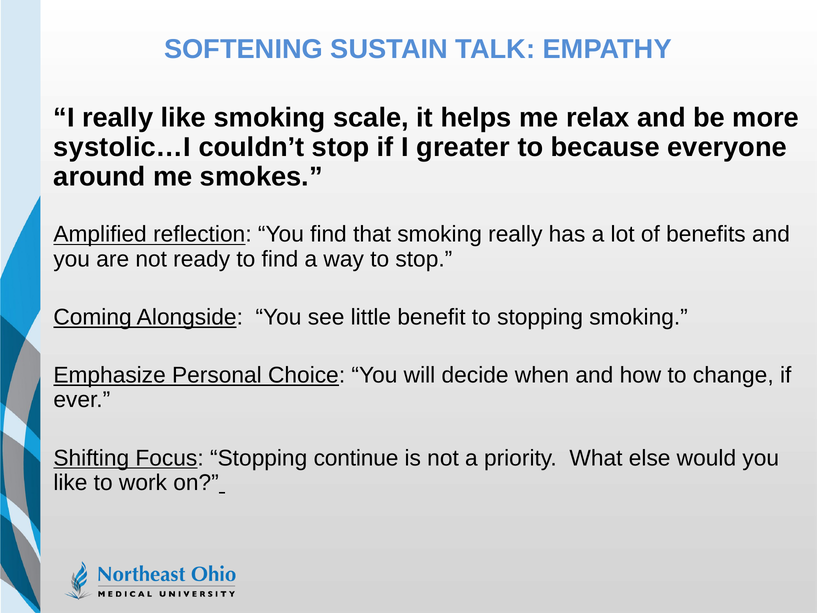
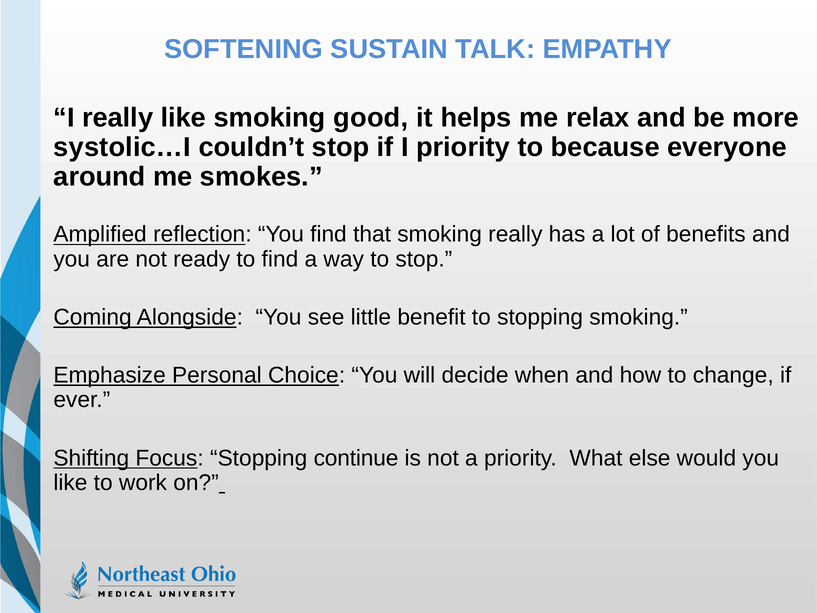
scale: scale -> good (371, 118)
I greater: greater -> priority (463, 147)
